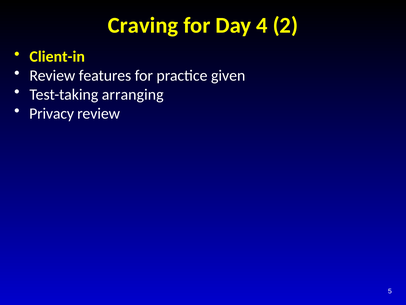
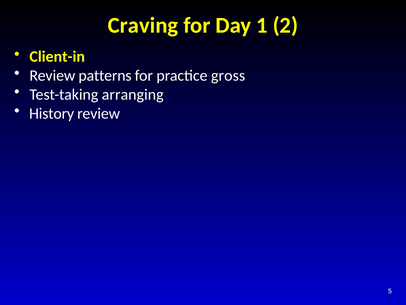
4: 4 -> 1 (262, 25)
features: features -> patterns (105, 76)
given: given -> gross (228, 76)
Privacy: Privacy -> History (52, 113)
